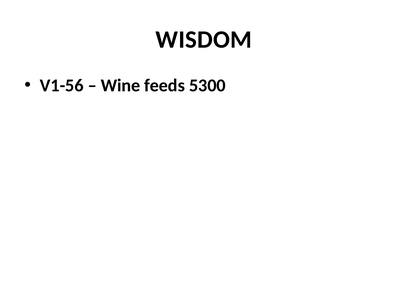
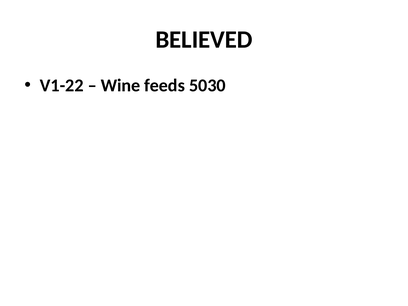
WISDOM: WISDOM -> BELIEVED (204, 39)
V1-56: V1-56 -> V1-22 (62, 86)
5300: 5300 -> 5030 (207, 86)
